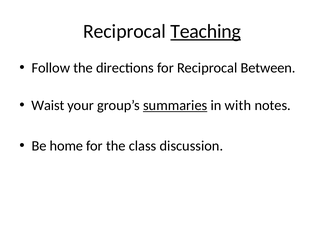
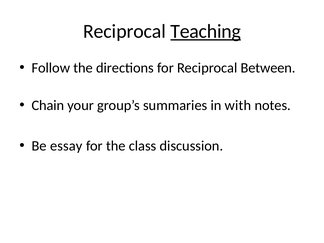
Waist: Waist -> Chain (48, 105)
summaries underline: present -> none (175, 105)
home: home -> essay (66, 146)
